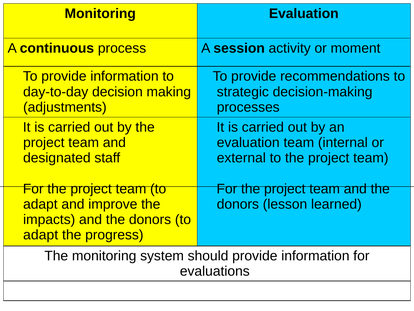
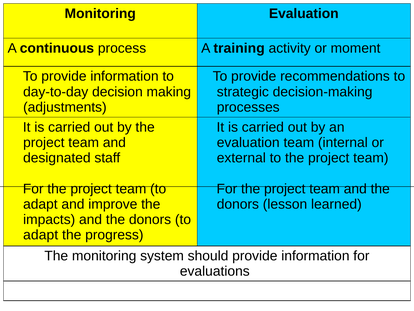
session: session -> training (239, 48)
